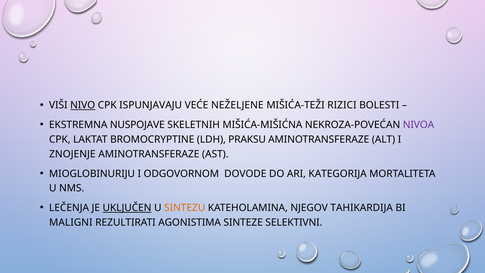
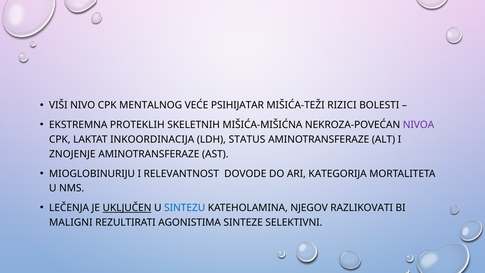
NIVO underline: present -> none (83, 105)
ISPUNJAVAJU: ISPUNJAVAJU -> MENTALNOG (151, 105)
NEŽELJENE: NEŽELJENE -> PSIHIJATAR (237, 105)
NUSPOJAVE: NUSPOJAVE -> PROTEKLIH (137, 125)
BROMOCRYPTINE: BROMOCRYPTINE -> INKOORDINACIJA (152, 139)
PRAKSU: PRAKSU -> STATUS (247, 139)
ODGOVORNOM: ODGOVORNOM -> RELEVANTNOST (181, 174)
SINTEZU colour: orange -> blue (185, 208)
TAHIKARDIJA: TAHIKARDIJA -> RAZLIKOVATI (362, 208)
